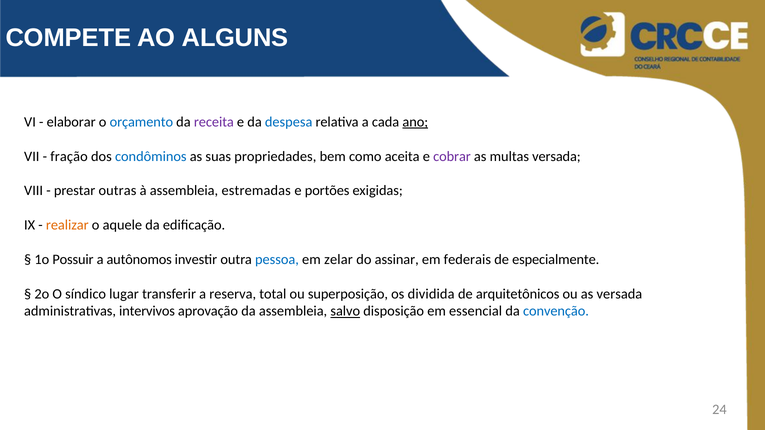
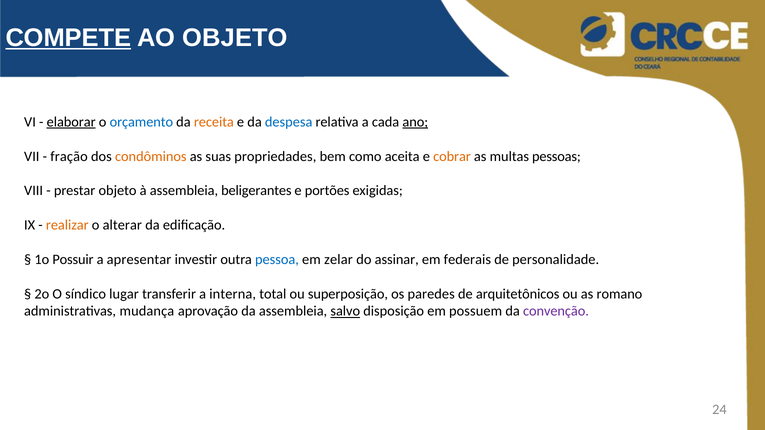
COMPETE underline: none -> present (68, 38)
AO ALGUNS: ALGUNS -> OBJETO (235, 38)
elaborar underline: none -> present (71, 122)
receita colour: purple -> orange (214, 122)
condôminos colour: blue -> orange (151, 156)
cobrar colour: purple -> orange (452, 156)
multas versada: versada -> pessoas (556, 156)
prestar outras: outras -> objeto (118, 191)
estremadas: estremadas -> beligerantes (256, 191)
aquele: aquele -> alterar (122, 225)
autônomos: autônomos -> apresentar (139, 260)
especialmente: especialmente -> personalidade (556, 260)
reserva: reserva -> interna (233, 294)
dividida: dividida -> paredes (431, 294)
as versada: versada -> romano (619, 294)
intervivos: intervivos -> mudança (147, 311)
essencial: essencial -> possuem (476, 311)
convenção colour: blue -> purple (556, 311)
